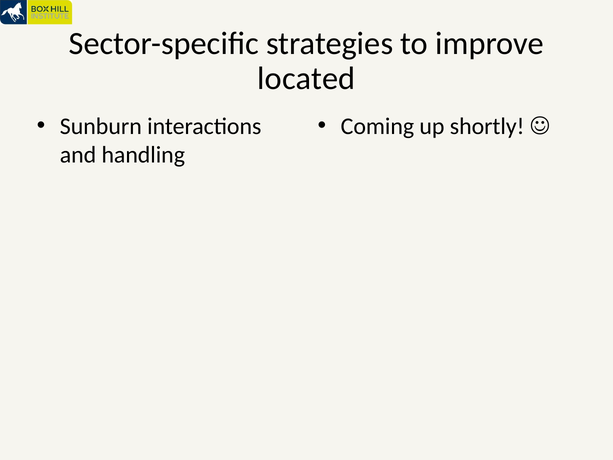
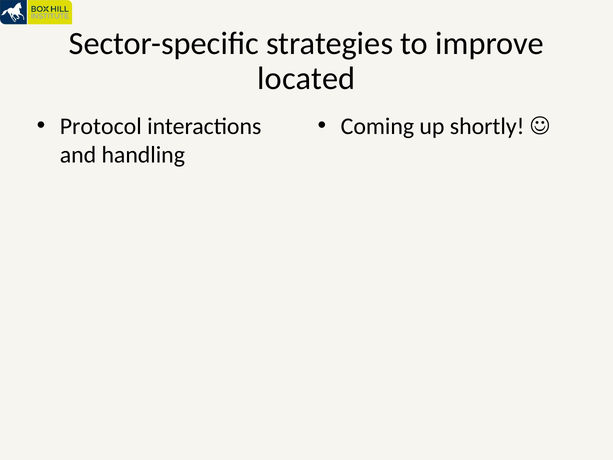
Sunburn: Sunburn -> Protocol (101, 126)
